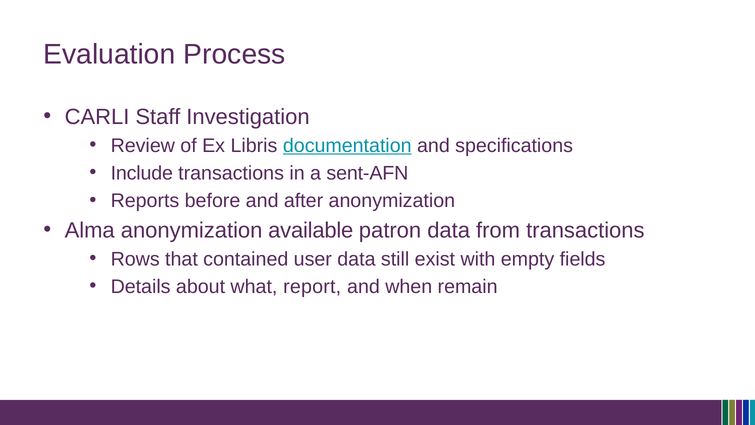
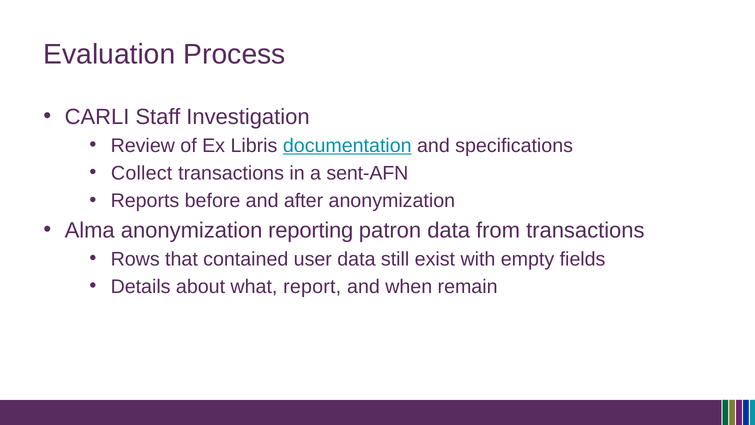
Include: Include -> Collect (142, 173)
available: available -> reporting (311, 230)
